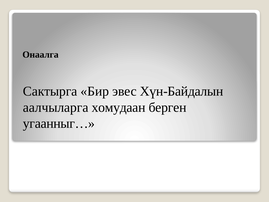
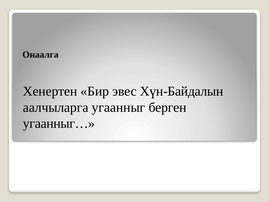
Сактырга: Сактырга -> Хенертен (50, 91)
хомудаан: хомудаан -> угаанныг (118, 107)
